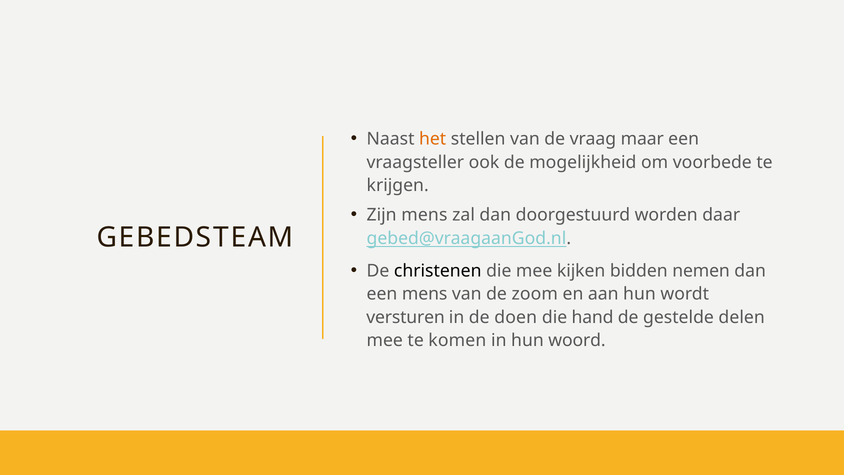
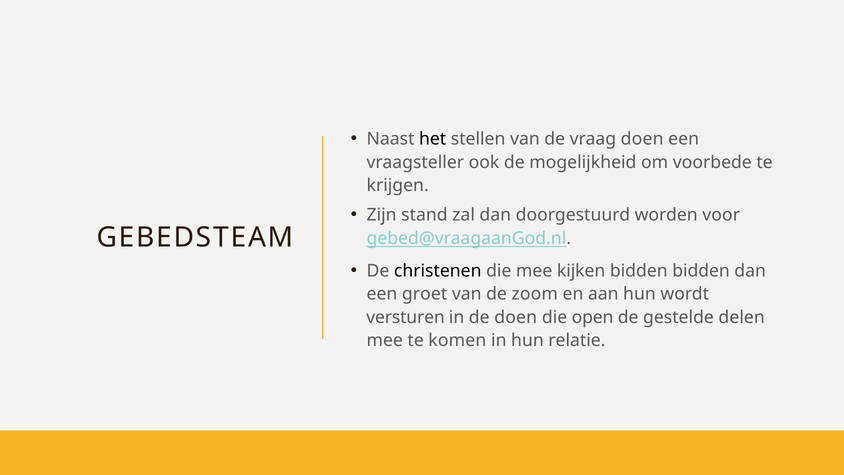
het colour: orange -> black (433, 139)
vraag maar: maar -> doen (642, 139)
Zijn mens: mens -> stand (424, 215)
daar: daar -> voor (721, 215)
bidden nemen: nemen -> bidden (701, 271)
een mens: mens -> groet (425, 294)
hand: hand -> open (593, 317)
woord: woord -> relatie (577, 340)
